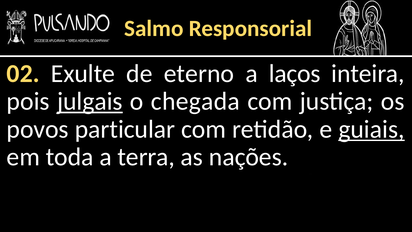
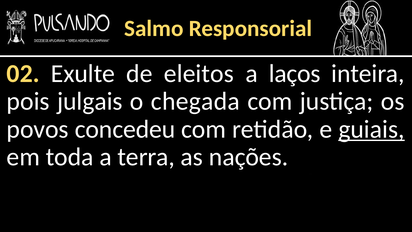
eterno: eterno -> eleitos (199, 74)
julgais underline: present -> none (90, 101)
particular: particular -> concedeu (125, 129)
